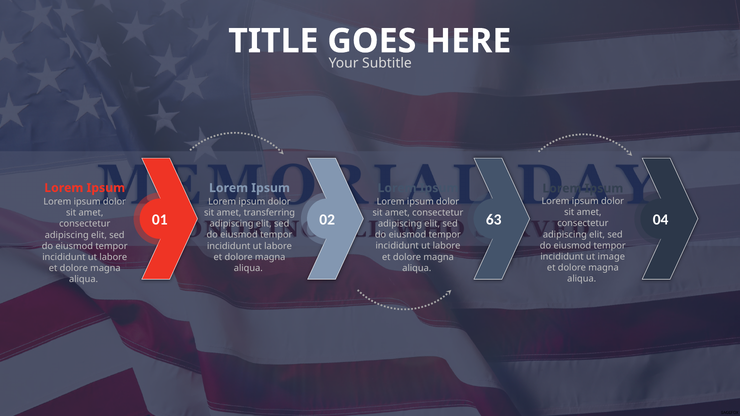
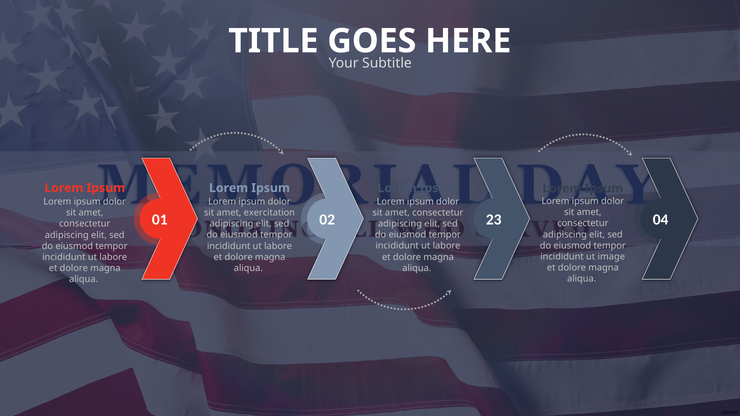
transferring: transferring -> exercitation (269, 213)
63: 63 -> 23 (494, 220)
